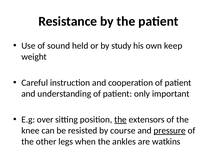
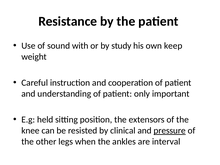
held: held -> with (80, 46)
over: over -> held (45, 120)
the underline: present -> none (121, 120)
course: course -> clinical (123, 131)
watkins: watkins -> interval (166, 142)
